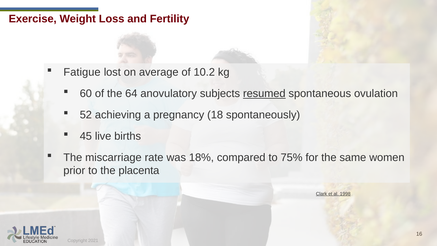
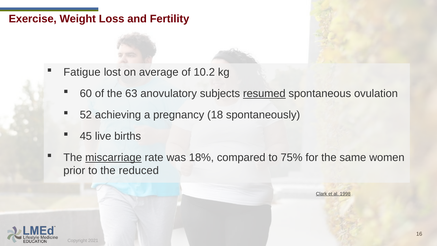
64: 64 -> 63 (131, 94)
miscarriage underline: none -> present (113, 157)
placenta: placenta -> reduced (139, 171)
